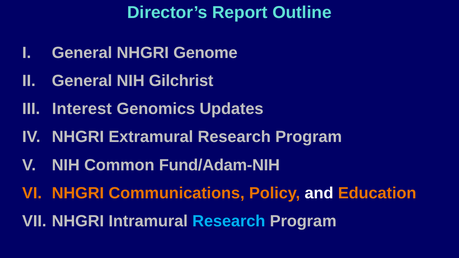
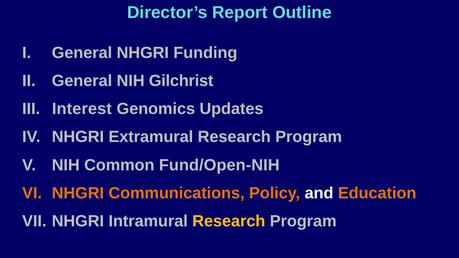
Genome: Genome -> Funding (205, 53)
Fund/Adam-NIH: Fund/Adam-NIH -> Fund/Open-NIH (219, 165)
Research colour: light blue -> yellow (229, 221)
